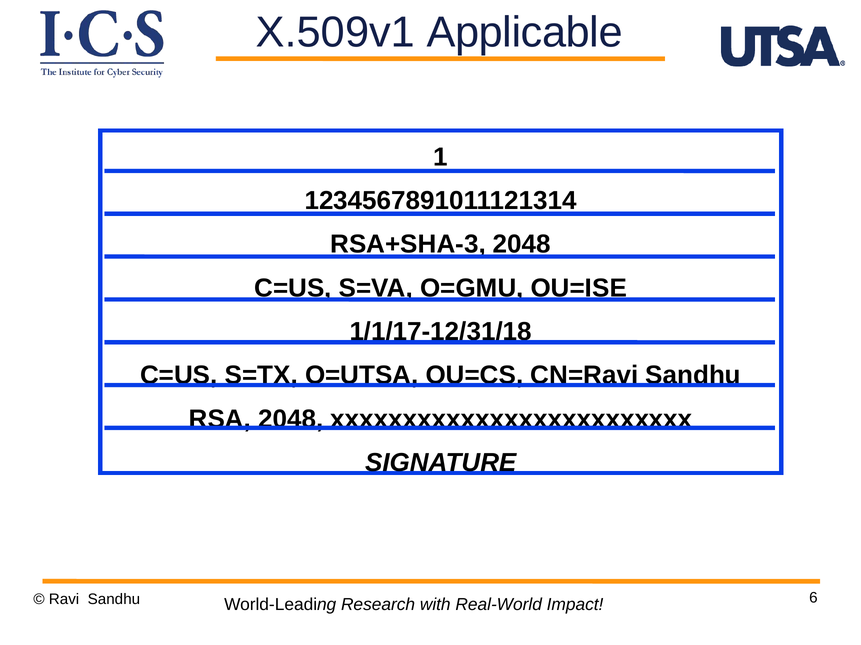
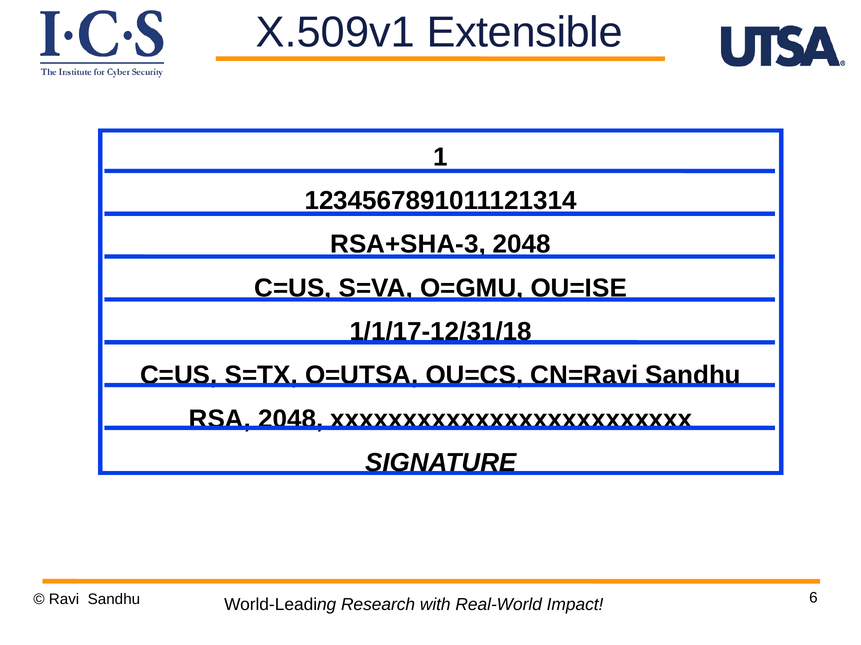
Applicable: Applicable -> Extensible (525, 32)
